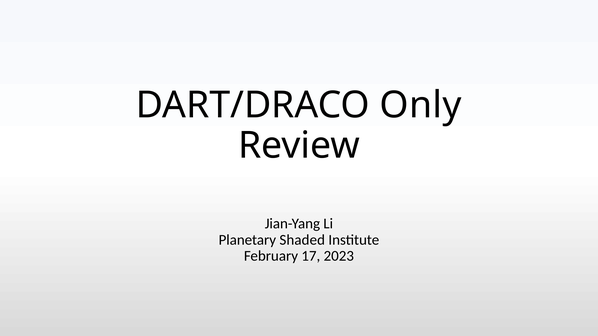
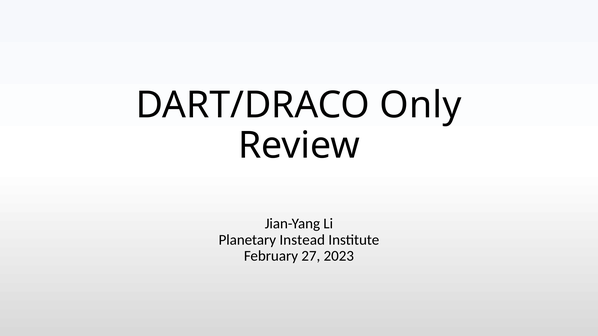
Shaded: Shaded -> Instead (302, 240)
17: 17 -> 27 (311, 256)
